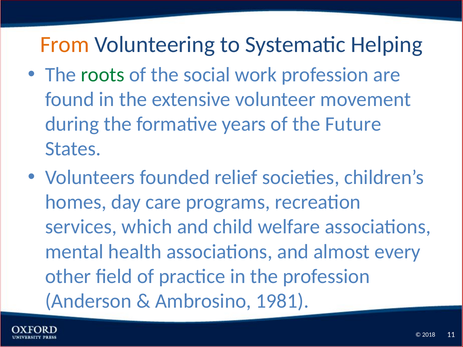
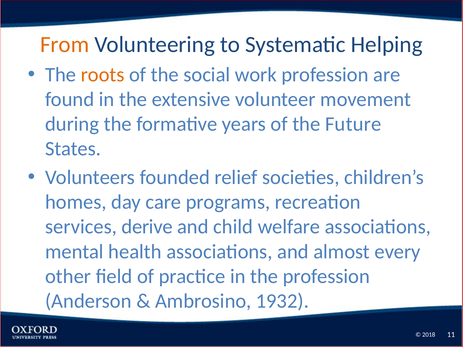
roots colour: green -> orange (103, 75)
which: which -> derive (147, 227)
1981: 1981 -> 1932 (282, 301)
